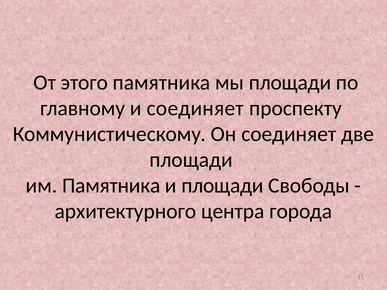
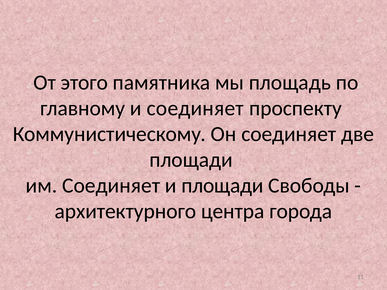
мы площади: площади -> площадь (290, 83)
им Памятника: Памятника -> Соединяет (111, 186)
